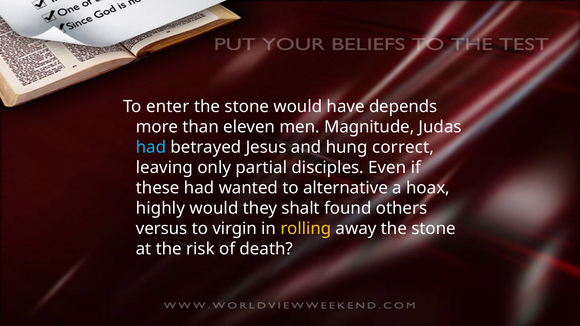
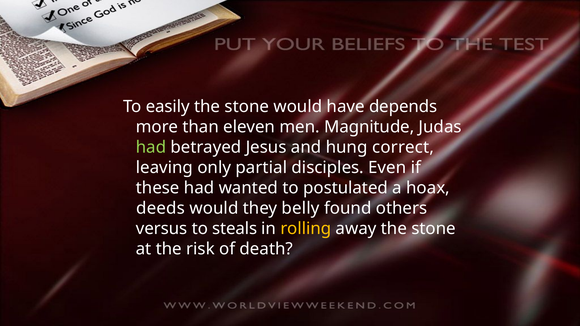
enter: enter -> easily (168, 107)
had colour: light blue -> light green (151, 147)
alternative: alternative -> postulated (346, 188)
highly: highly -> deeds (160, 208)
shalt: shalt -> belly (301, 208)
virgin: virgin -> steals (235, 229)
